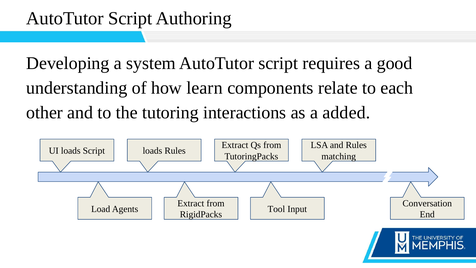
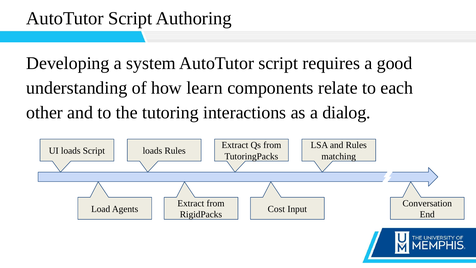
added: added -> dialog (347, 112)
Tool: Tool -> Cost (276, 209)
